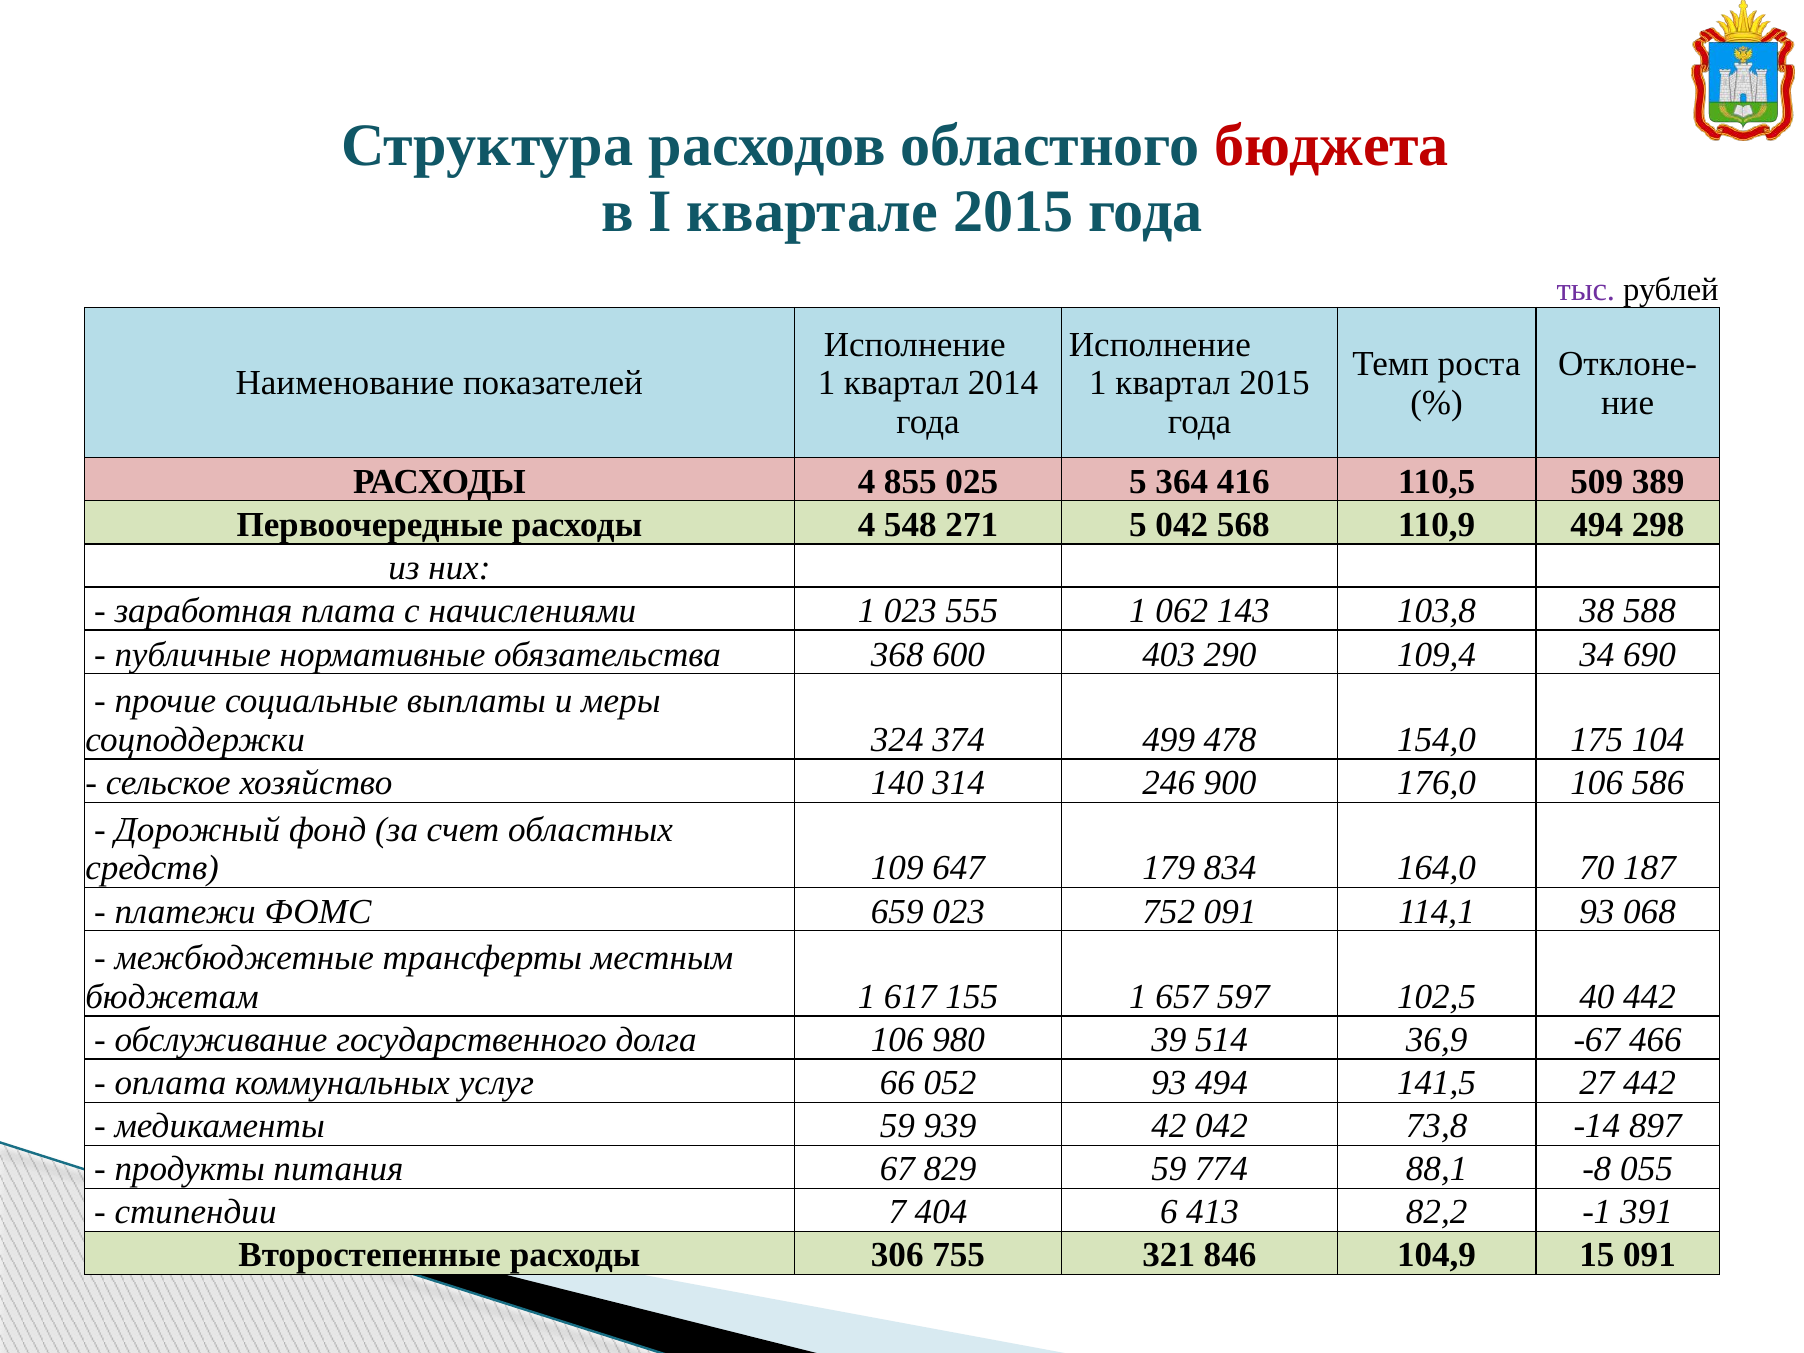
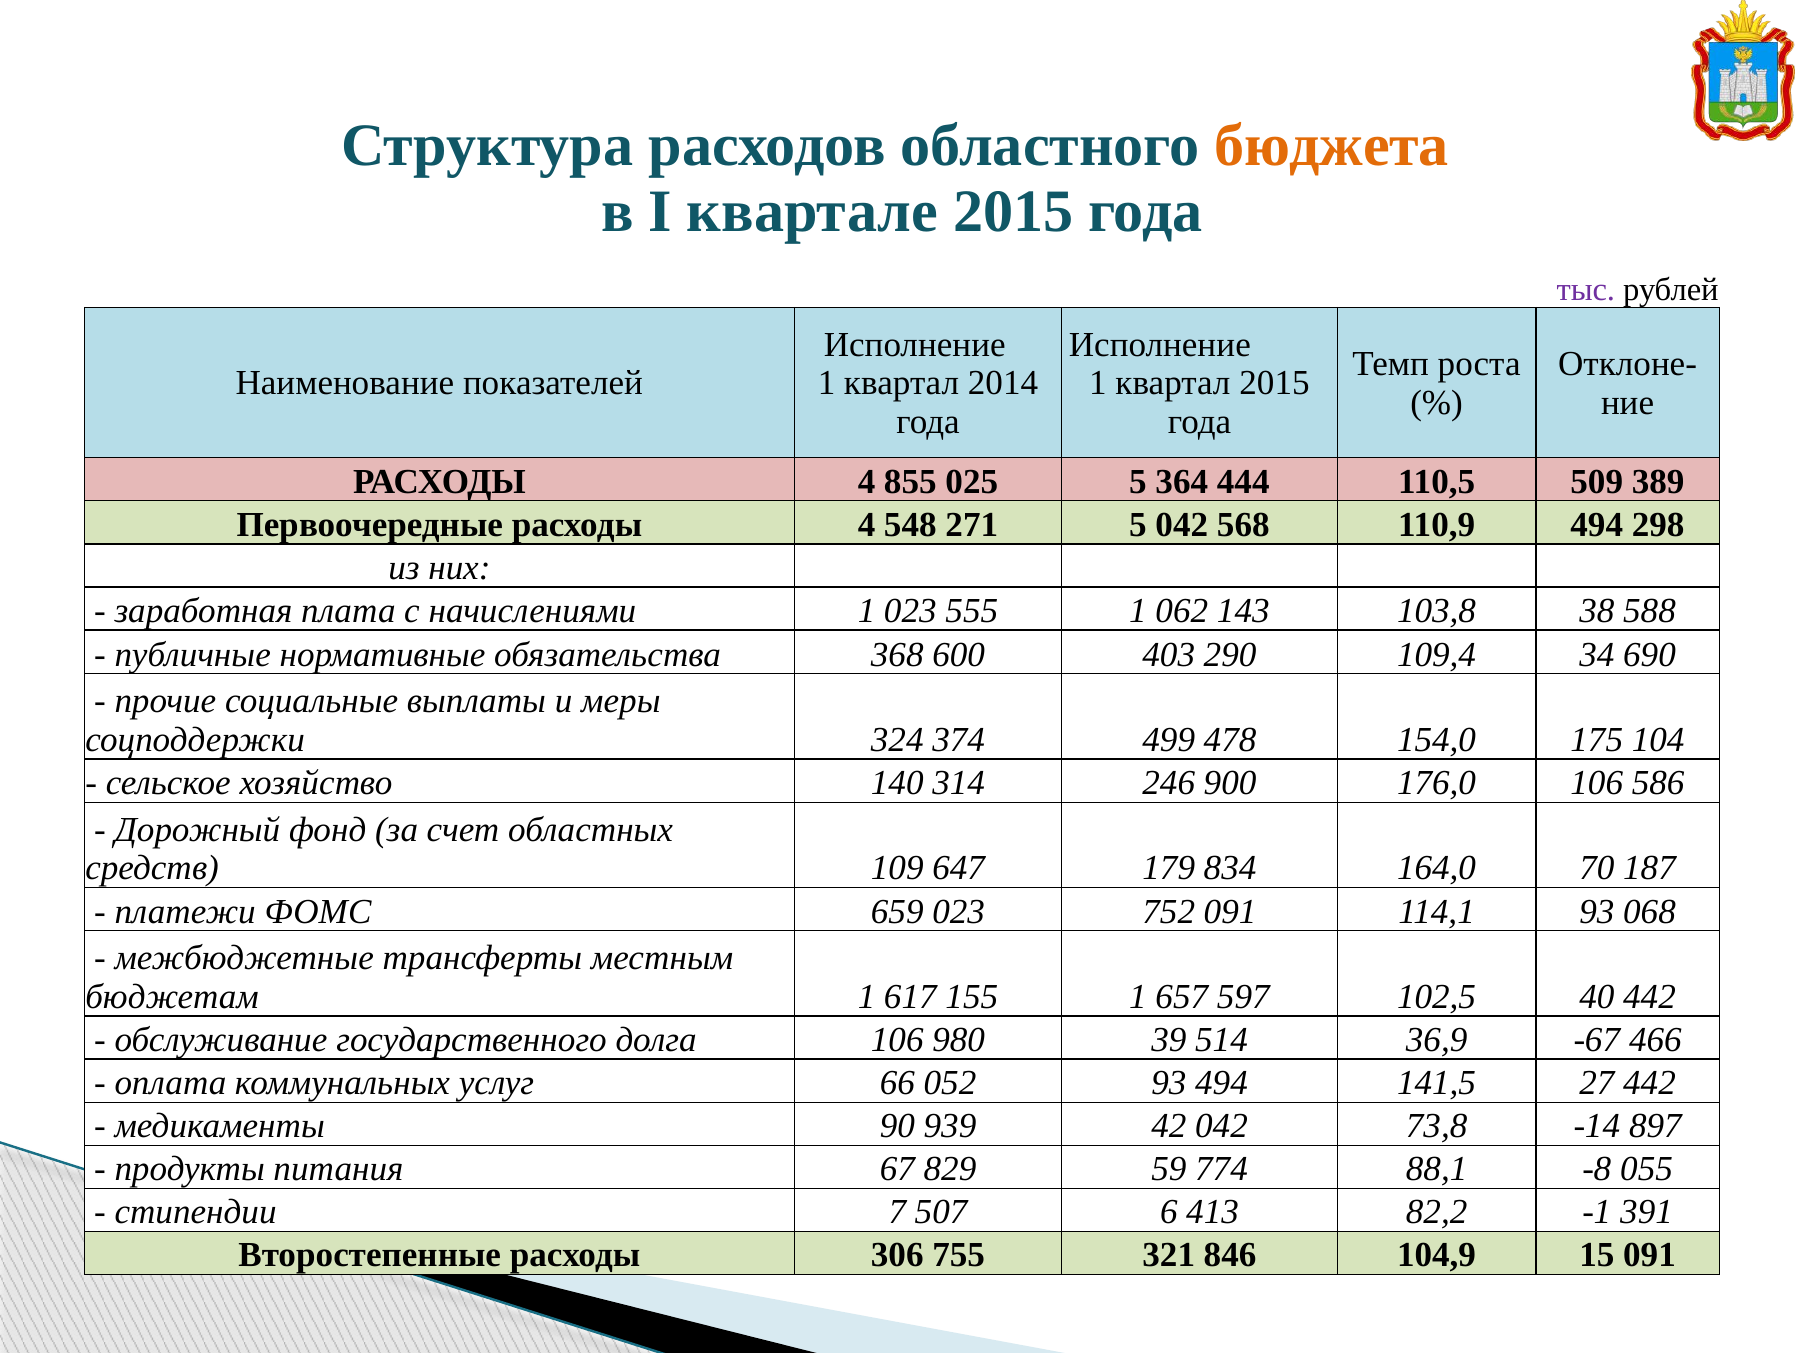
бюджета colour: red -> orange (1332, 145)
416: 416 -> 444 (1243, 482)
медикаменты 59: 59 -> 90 (897, 1126)
404: 404 -> 507 (941, 1212)
